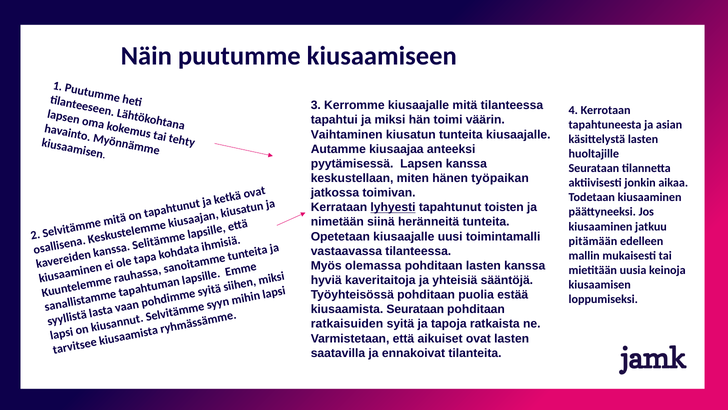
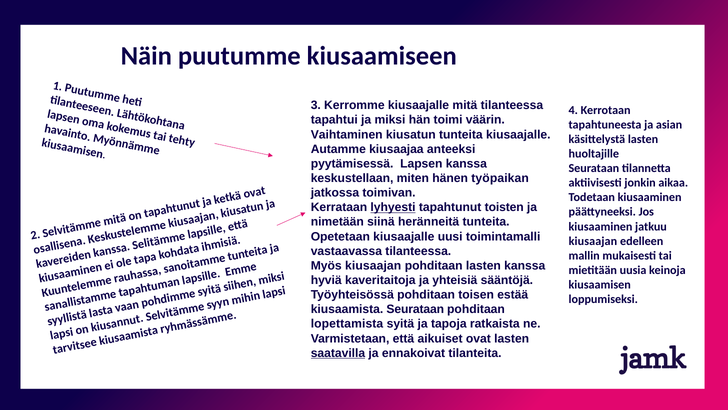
pitämään: pitämään -> kiusaajan (593, 241)
Myös olemassa: olemassa -> kiusaajan (373, 265)
puolia: puolia -> toisen (476, 294)
ratkaisuiden: ratkaisuiden -> lopettamista (347, 324)
saatavilla underline: none -> present (338, 353)
